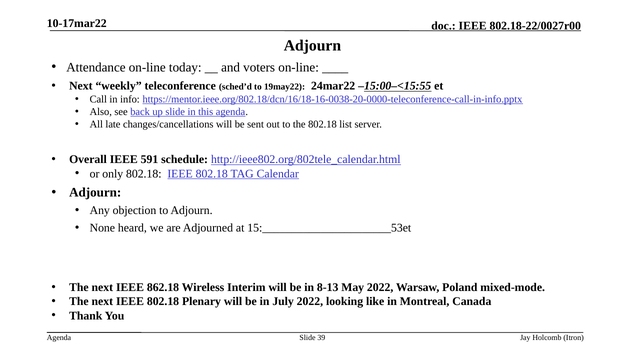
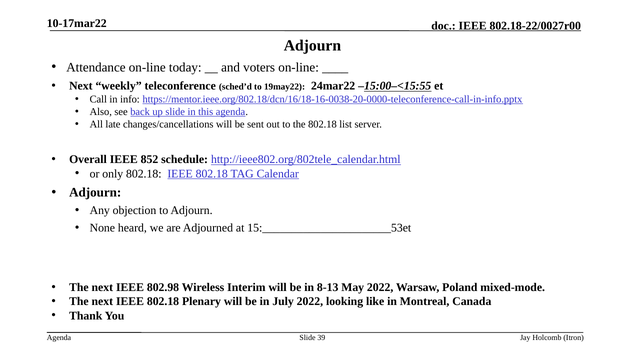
591: 591 -> 852 (149, 159)
862.18: 862.18 -> 802.98 (163, 287)
